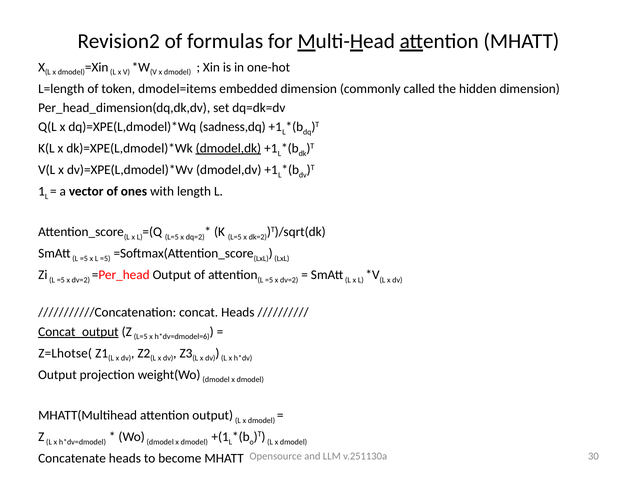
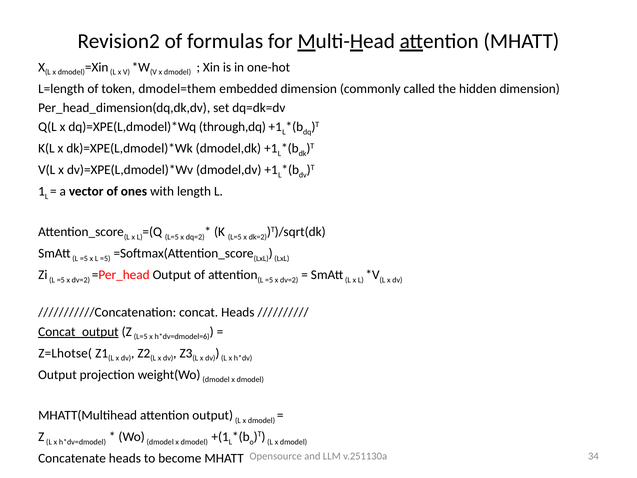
dmodel=items: dmodel=items -> dmodel=them (177, 89)
sadness,dq: sadness,dq -> through,dq (232, 127)
dmodel,dk underline: present -> none (228, 148)
30: 30 -> 34 (593, 456)
